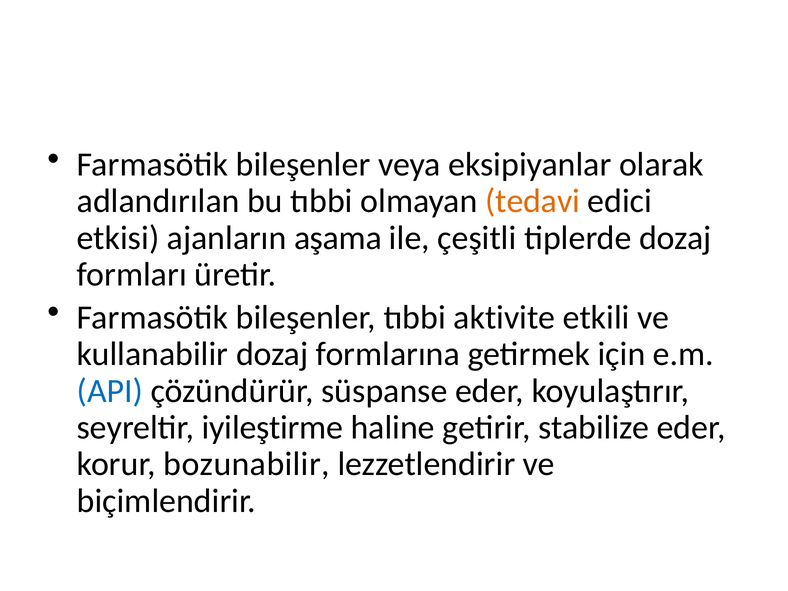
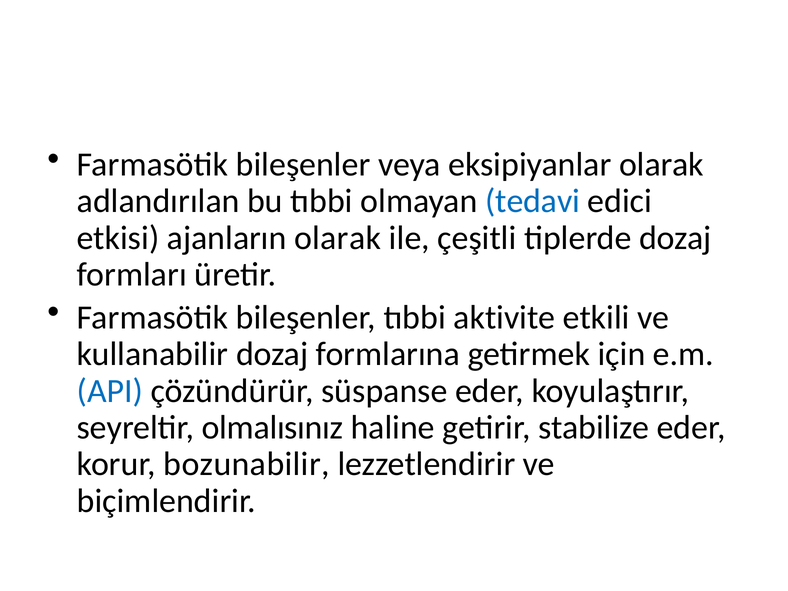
tedavi colour: orange -> blue (533, 201)
ajanların aşama: aşama -> olarak (338, 238)
iyileştirme: iyileştirme -> olmalısınız (273, 428)
